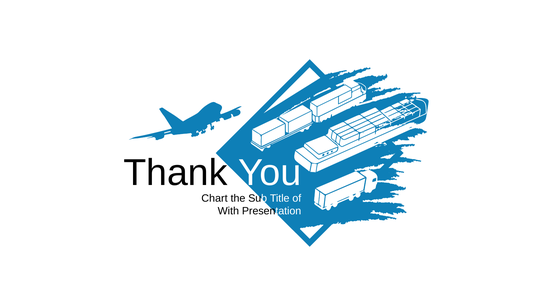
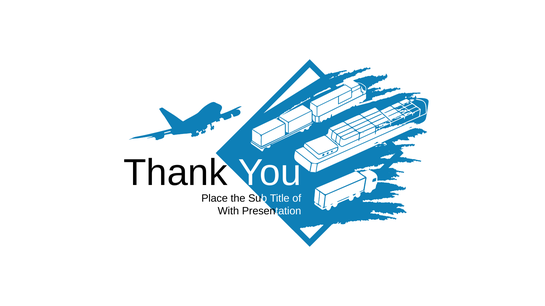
Chart: Chart -> Place (215, 199)
